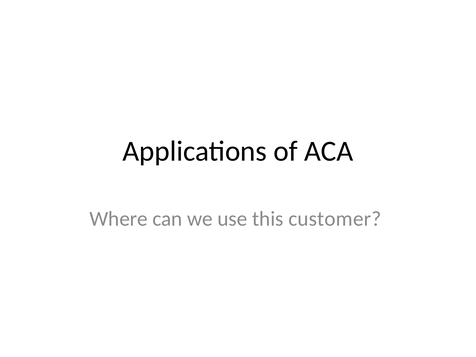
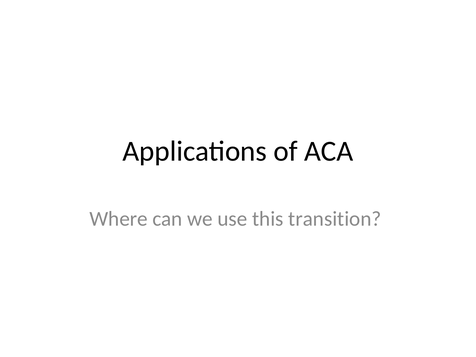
customer: customer -> transition (335, 219)
